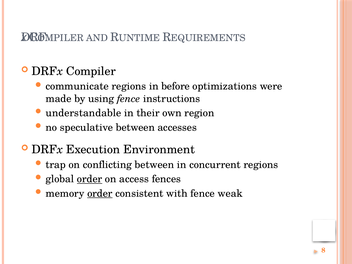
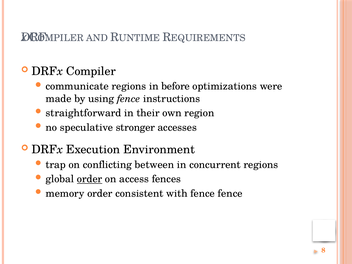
understandable: understandable -> straightforward (84, 113)
speculative between: between -> stronger (135, 127)
order underline: present -> none (100, 193)
fence weak: weak -> fence (230, 193)
